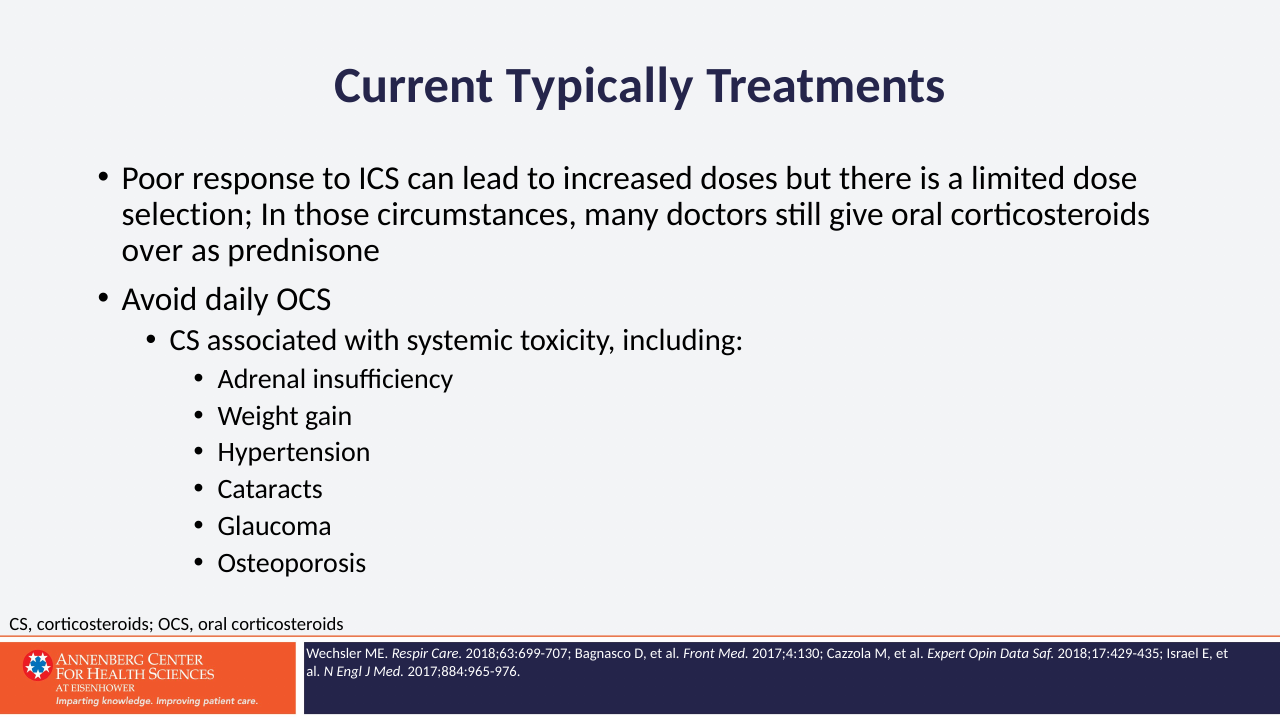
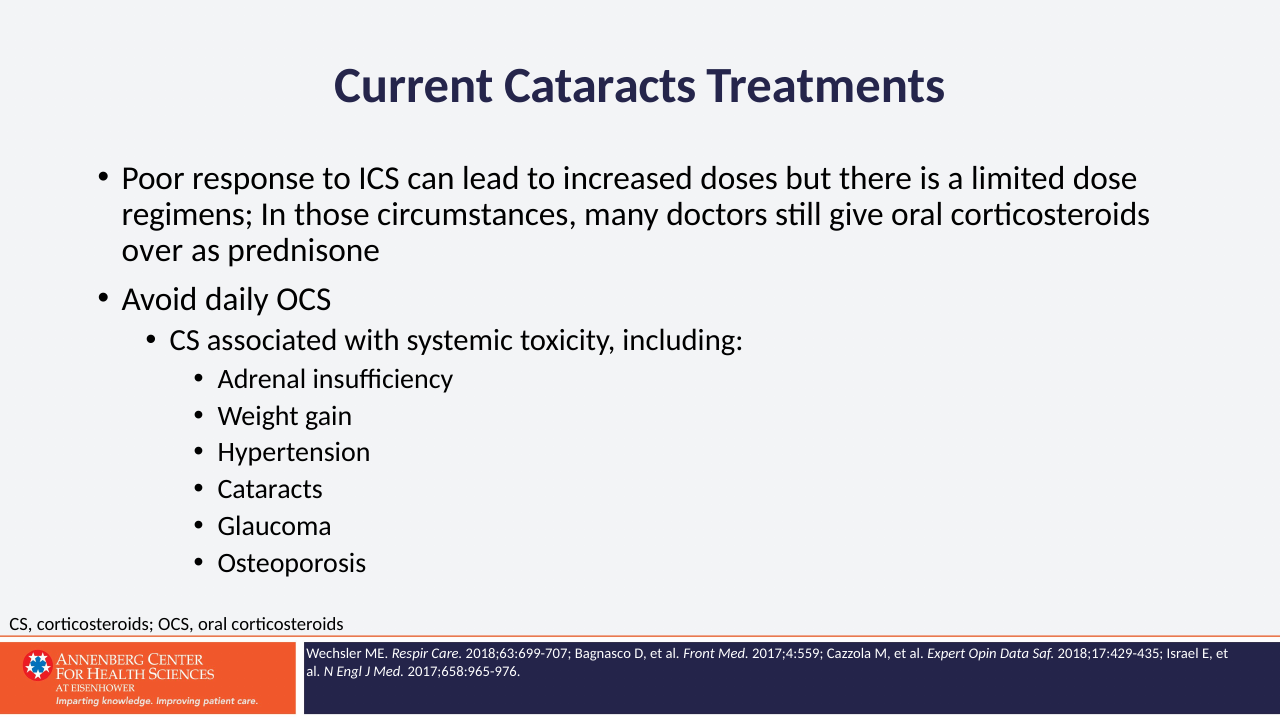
Current Typically: Typically -> Cataracts (600, 86)
selection: selection -> regimens (187, 214)
2017;4:130: 2017;4:130 -> 2017;4:559 (788, 654)
2017;884:965-976: 2017;884:965-976 -> 2017;658:965-976 (464, 672)
